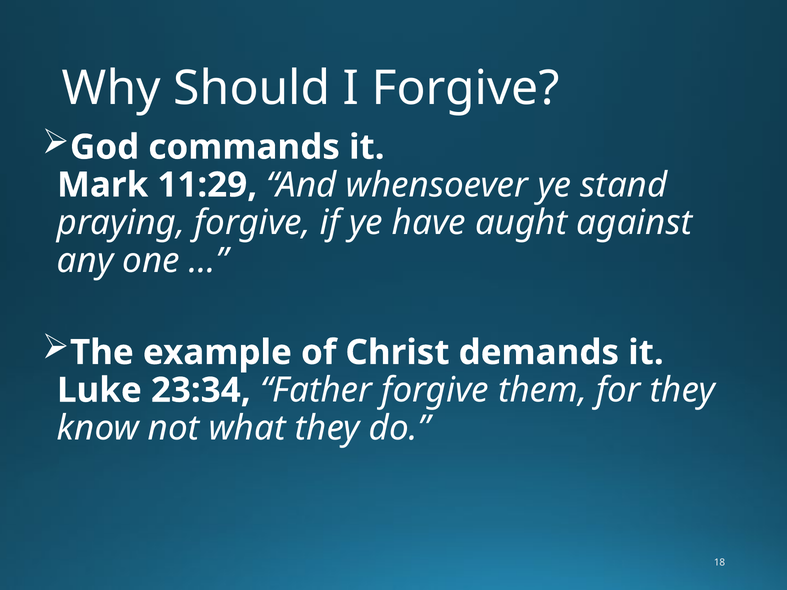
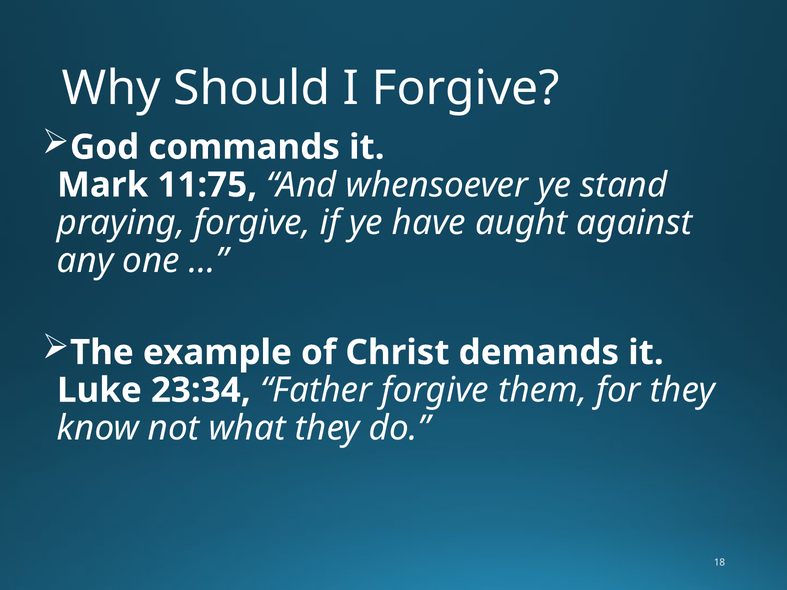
11:29: 11:29 -> 11:75 (207, 185)
